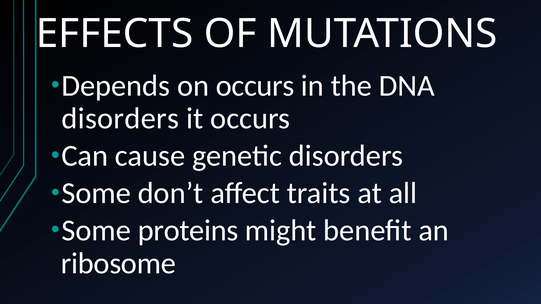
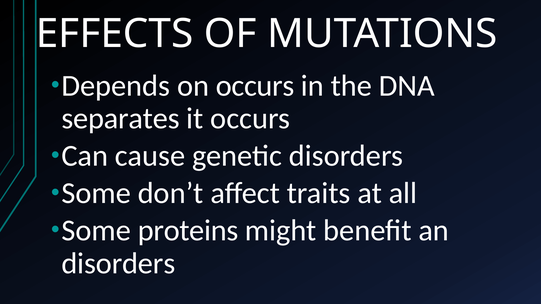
disorders: disorders -> separates (121, 119)
ribosome: ribosome -> disorders (118, 264)
